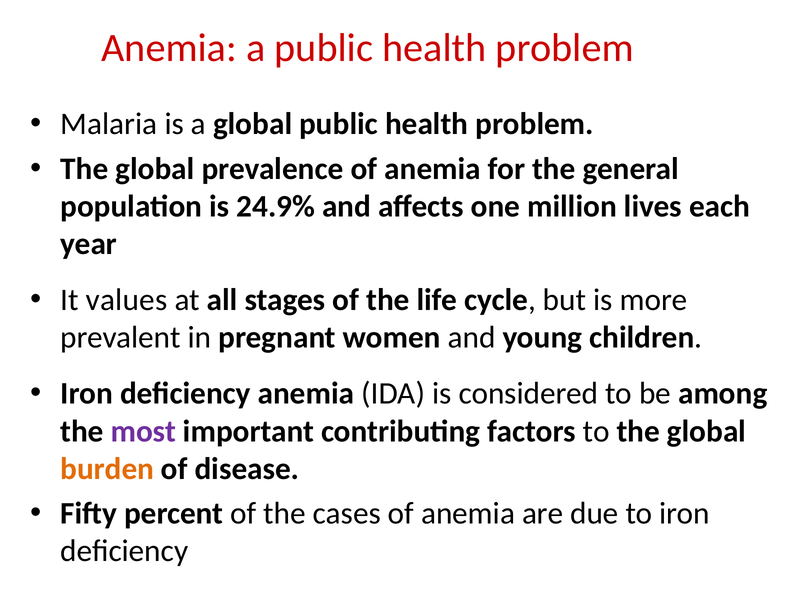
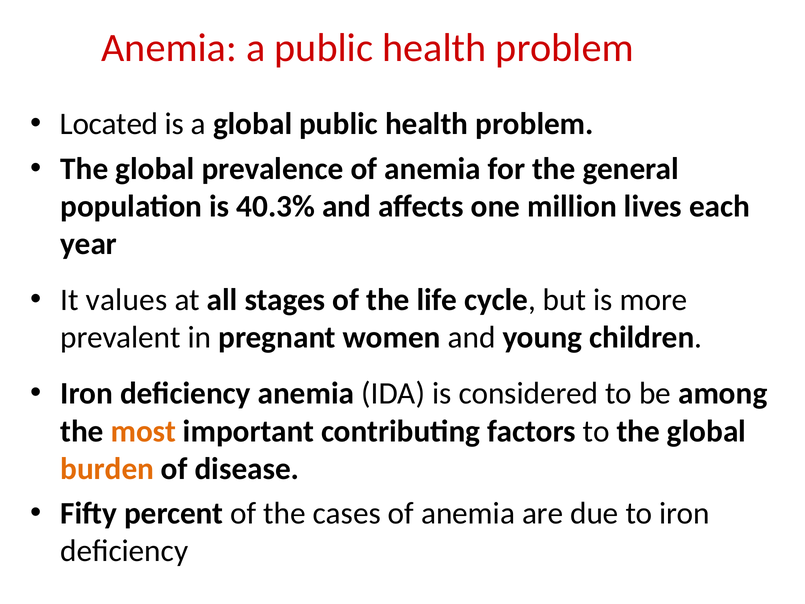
Malaria: Malaria -> Located (109, 124)
24.9%: 24.9% -> 40.3% (276, 206)
most colour: purple -> orange (143, 431)
